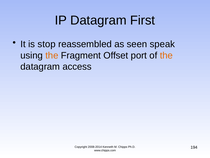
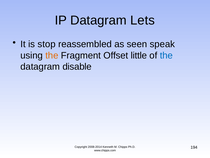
First: First -> Lets (143, 20)
port: port -> little (139, 55)
the colour: orange -> blue (166, 55)
access: access -> disable (77, 66)
